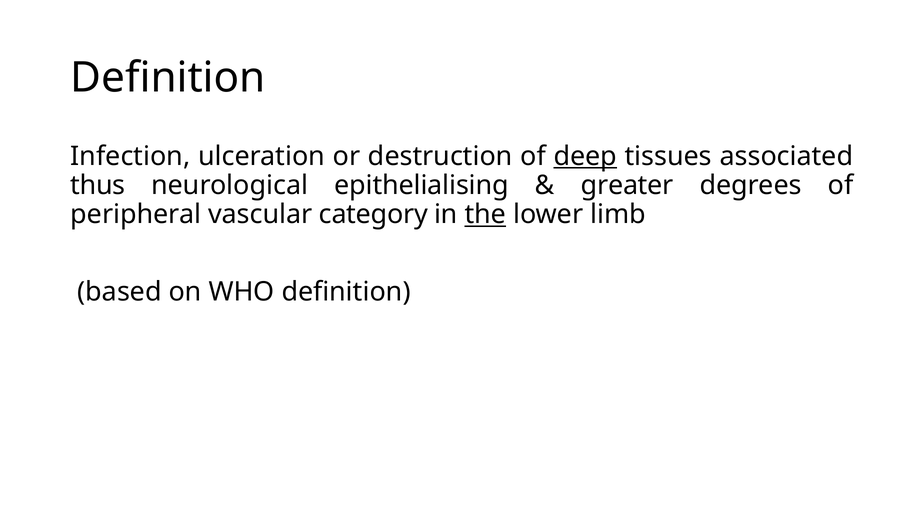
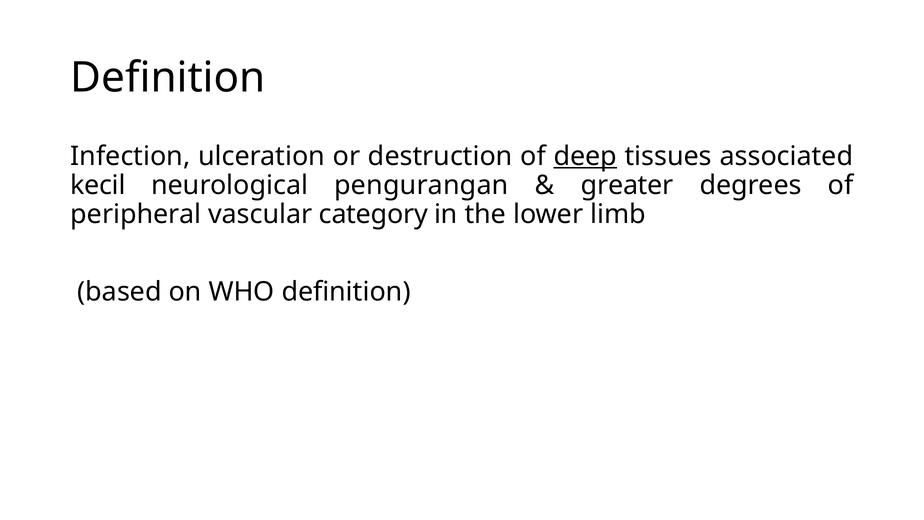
thus: thus -> kecil (98, 185)
epithelialising: epithelialising -> pengurangan (421, 185)
the underline: present -> none (485, 214)
